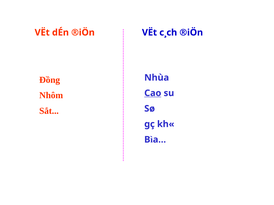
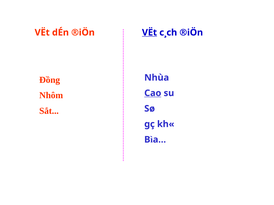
VËt underline: none -> present (149, 33)
